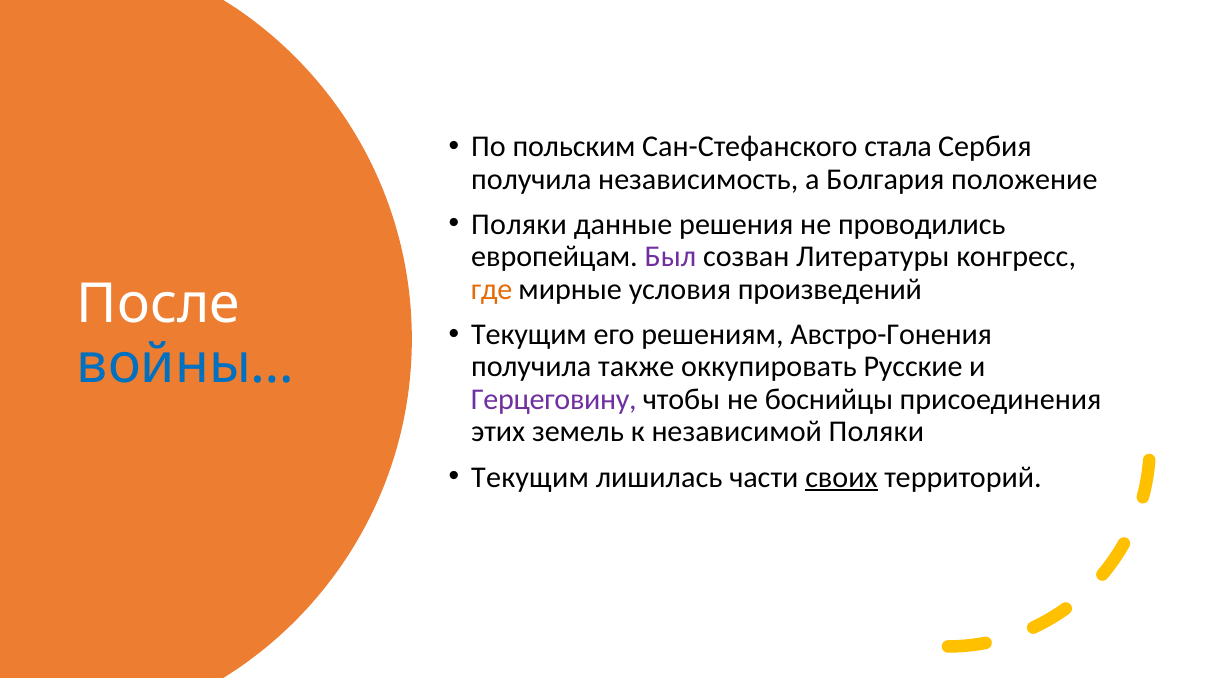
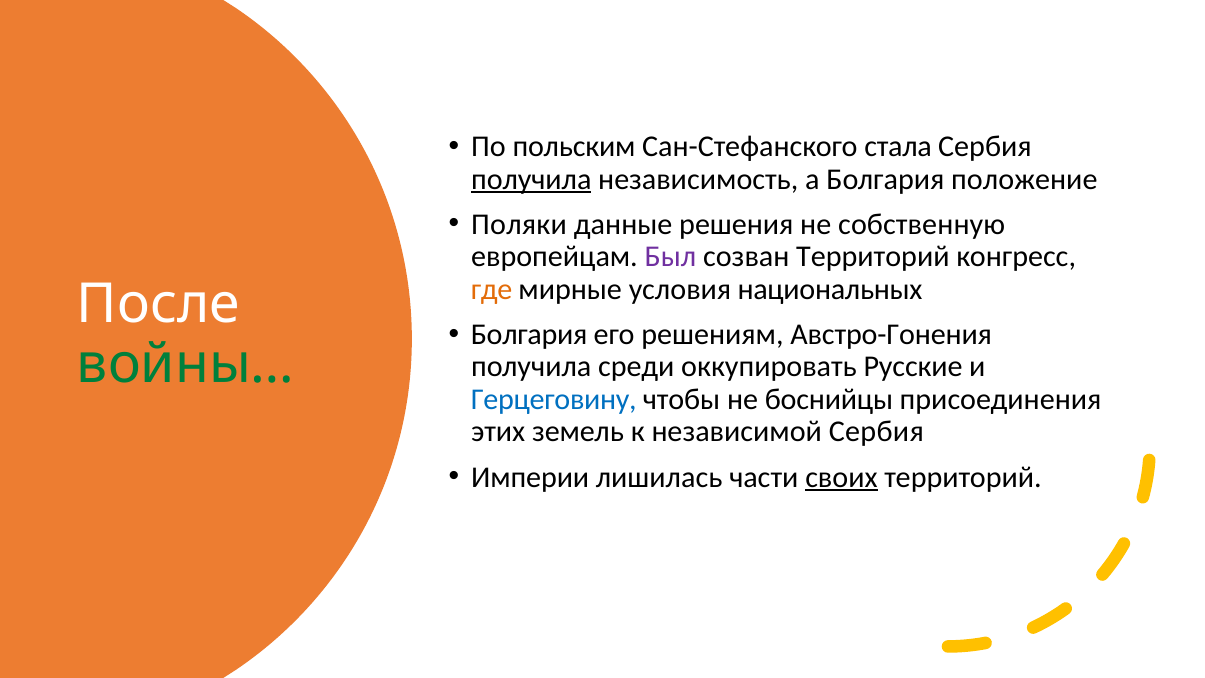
получила underline: none -> present (531, 179)
проводились: проводились -> собственную (922, 224)
созван Литературы: Литературы -> Территорий (873, 257)
произведений: произведений -> национальных (830, 289)
Текущим: Текущим -> Болгария (529, 334)
войны… colour: blue -> green (186, 364)
также: также -> среди (636, 367)
Герцеговину colour: purple -> blue (554, 399)
независимой Поляки: Поляки -> Сербия (876, 432)
Текущим: Текущим -> Империи (530, 477)
